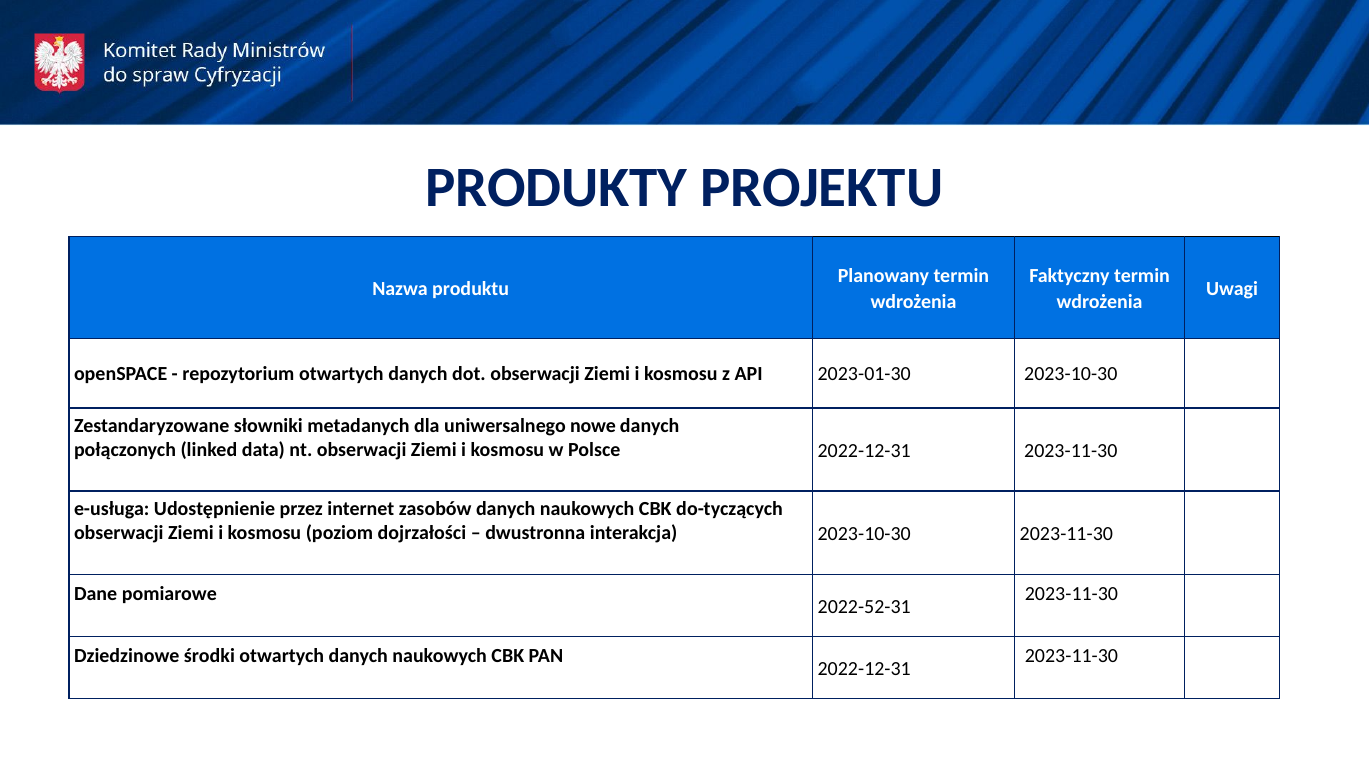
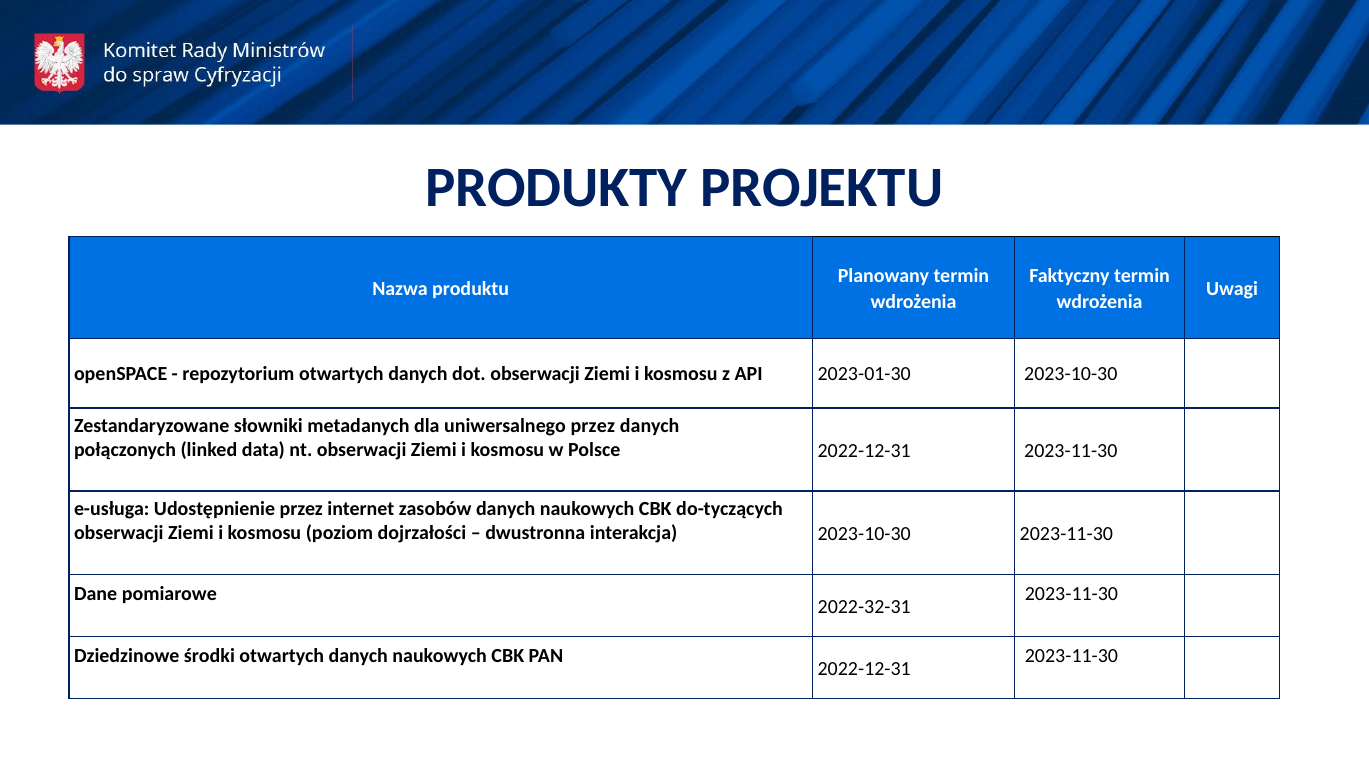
uniwersalnego nowe: nowe -> przez (593, 425)
2022-52-31: 2022-52-31 -> 2022-32-31 (864, 607)
